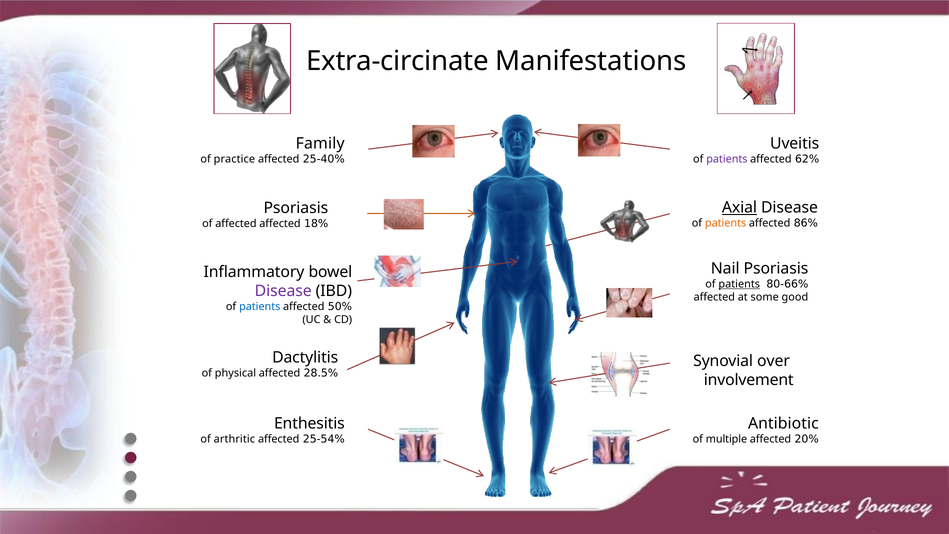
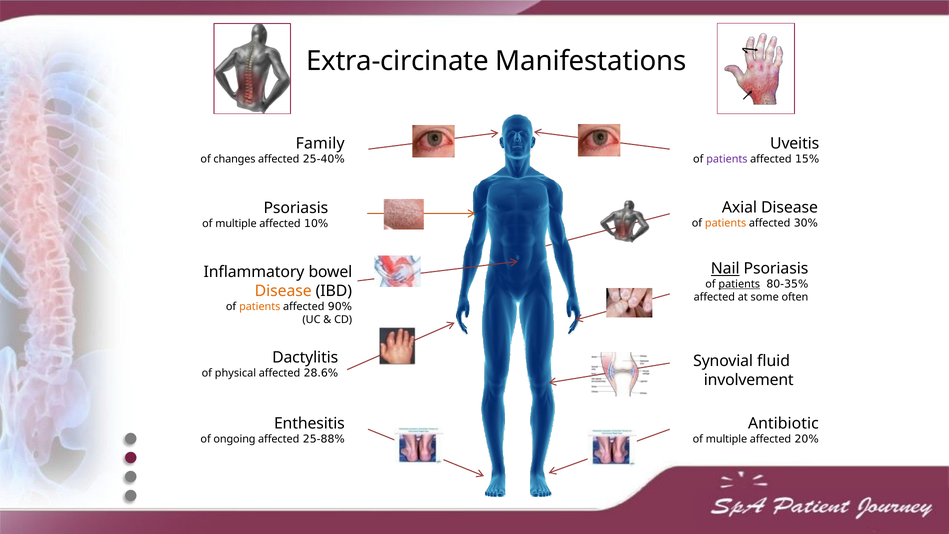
62%: 62% -> 15% (807, 159)
practice: practice -> changes (234, 159)
Axial underline: present -> none (740, 208)
86%: 86% -> 30% (806, 223)
18%: 18% -> 10% (316, 224)
affected: affected -> multiple (236, 224)
Nail underline: none -> present (725, 268)
80-66%: 80-66% -> 80-35% (787, 284)
Disease colour: purple -> orange (283, 291)
good: good -> often (795, 297)
50%: 50% -> 90% (340, 306)
patients colour: blue -> orange (260, 306)
over: over -> fluid (774, 361)
28.5%: 28.5% -> 28.6% (321, 373)
25-54%: 25-54% -> 25-88% (324, 439)
arthritic: arthritic -> ongoing (234, 439)
